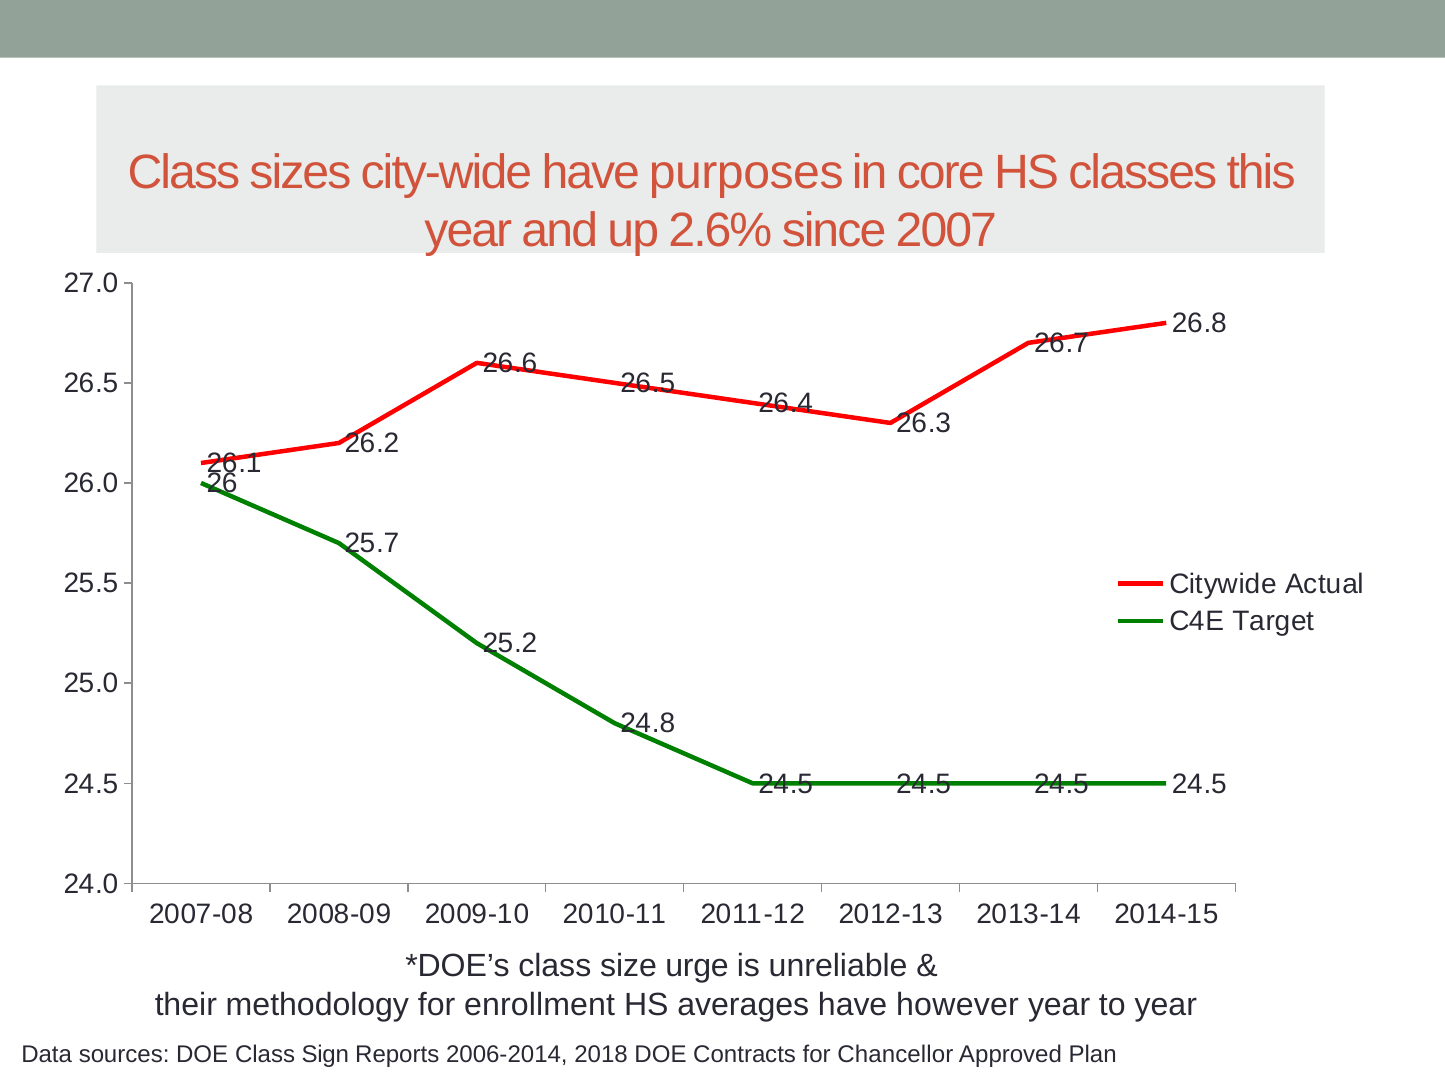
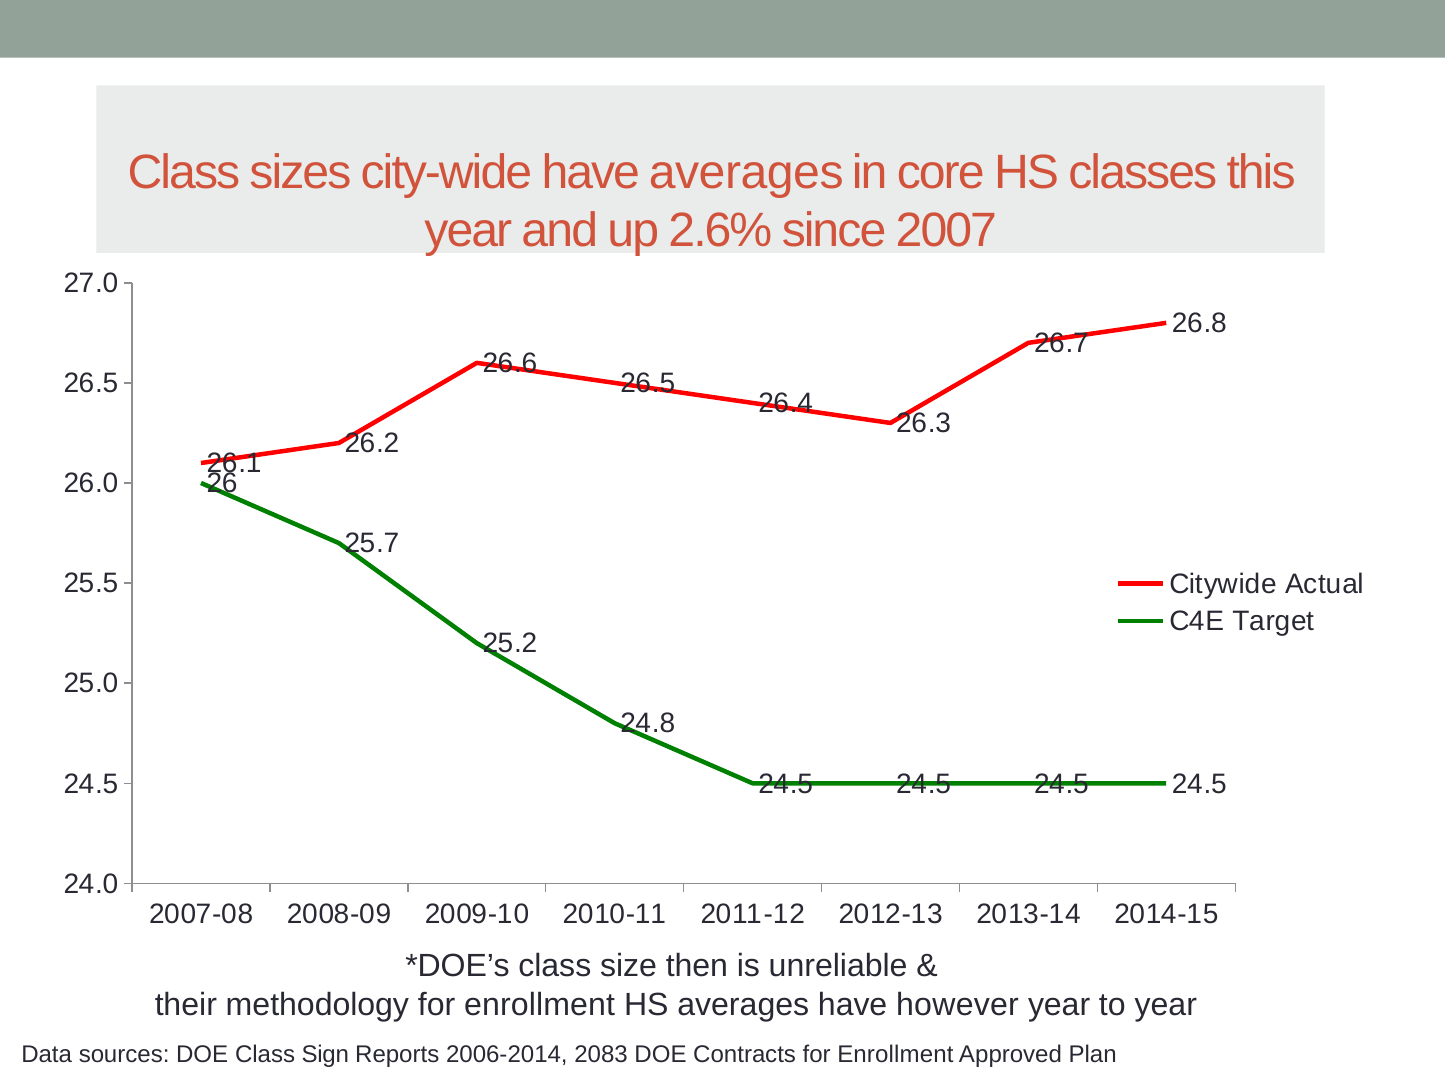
have purposes: purposes -> averages (746, 172)
urge: urge -> then (697, 966)
2018: 2018 -> 2083 (601, 1055)
Contracts for Chancellor: Chancellor -> Enrollment (895, 1055)
